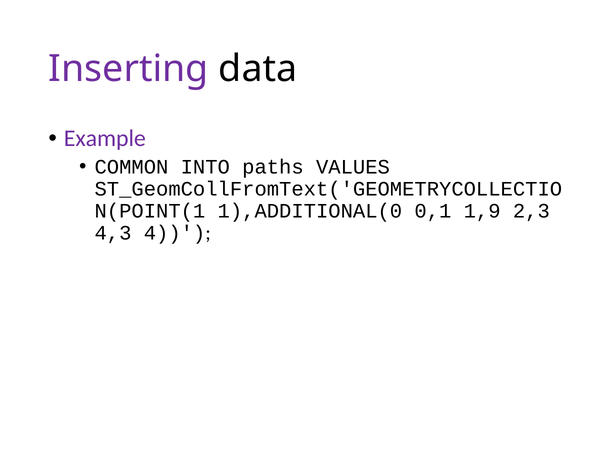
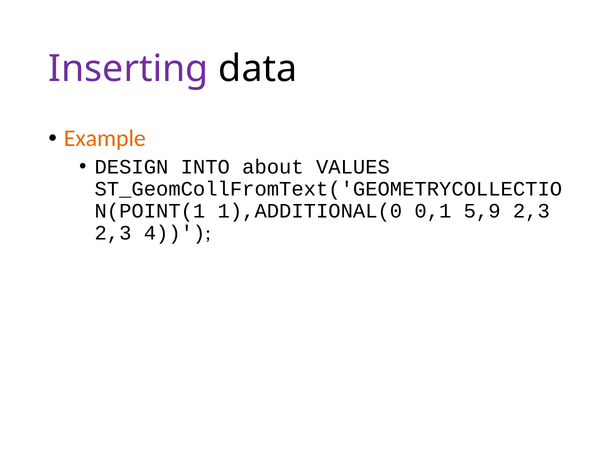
Example colour: purple -> orange (105, 139)
COMMON: COMMON -> DESIGN (131, 167)
paths: paths -> about (273, 167)
1,9: 1,9 -> 5,9 (482, 211)
4,3: 4,3 -> 2,3 (113, 233)
